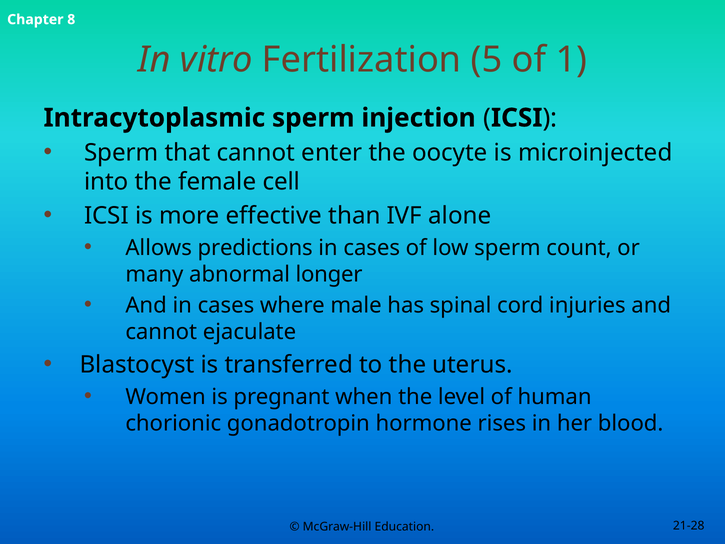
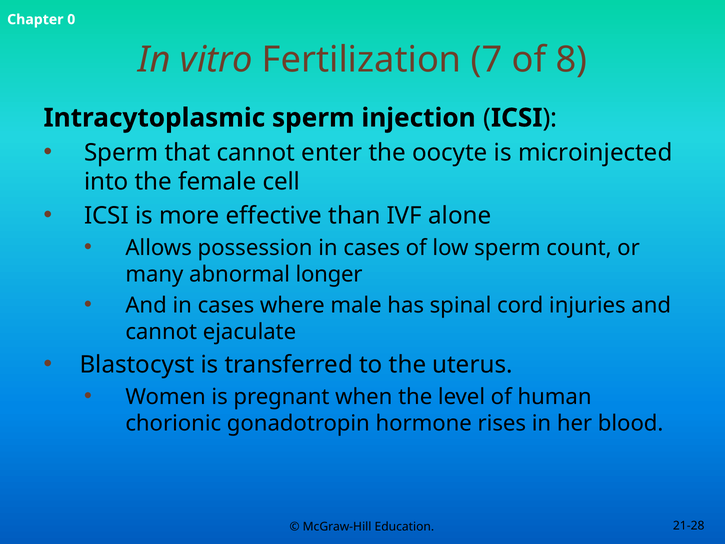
8: 8 -> 0 (71, 20)
5: 5 -> 7 (487, 60)
1: 1 -> 8 (571, 60)
predictions: predictions -> possession (255, 248)
